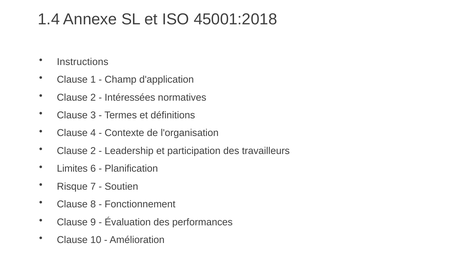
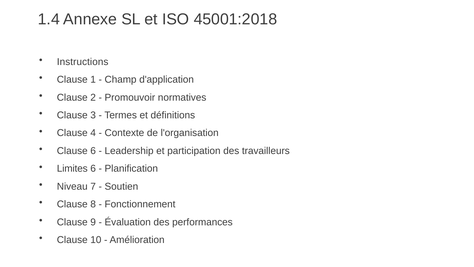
Intéressées: Intéressées -> Promouvoir (130, 97)
2: 2 -> 6 (93, 151)
Risque: Risque -> Niveau (72, 186)
